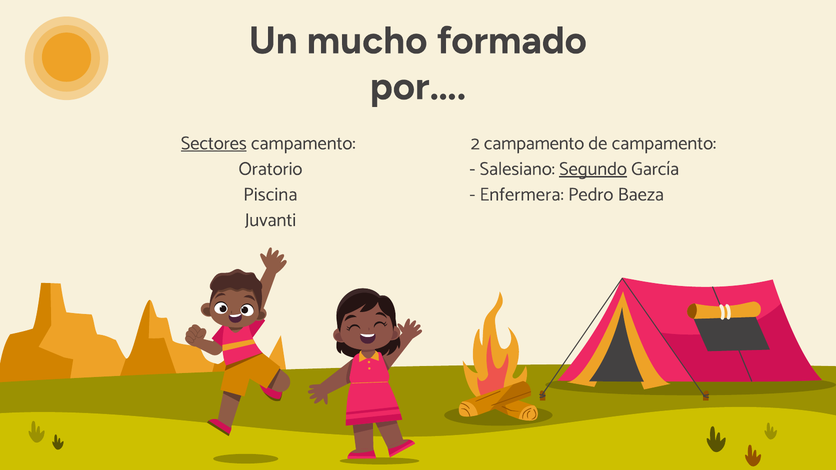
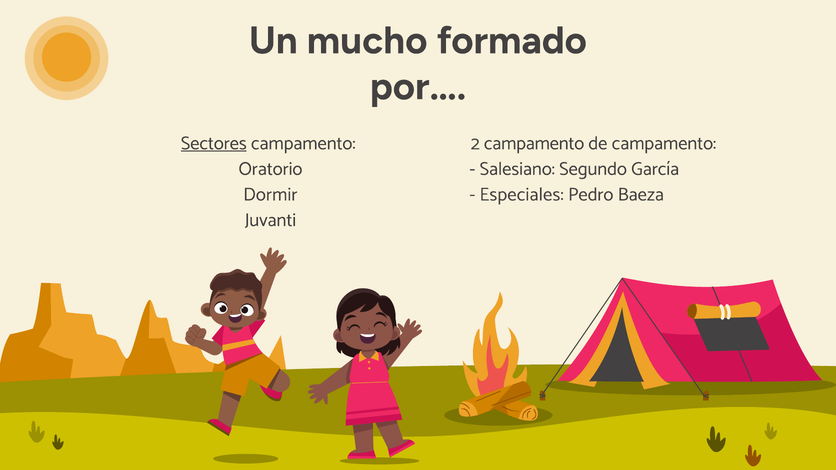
Segundo underline: present -> none (593, 169)
Piscina: Piscina -> Dormir (270, 194)
Enfermera: Enfermera -> Especiales (522, 194)
